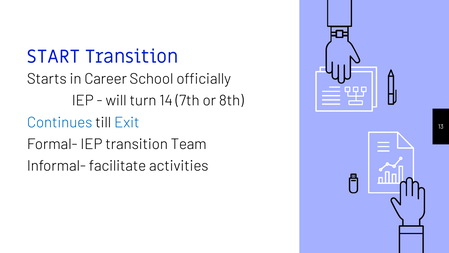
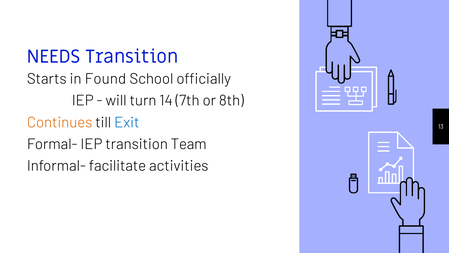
START: START -> NEEDS (54, 56)
Career: Career -> Found (105, 79)
Continues colour: blue -> orange (60, 122)
